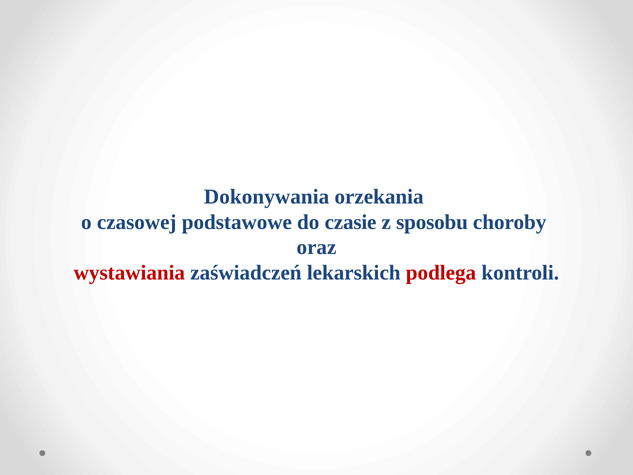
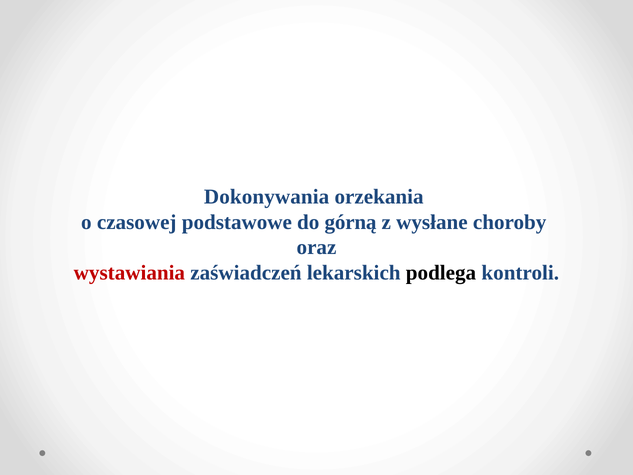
czasie: czasie -> górną (351, 222)
sposobu: sposobu -> wysłane (432, 222)
podlega colour: red -> black (441, 273)
